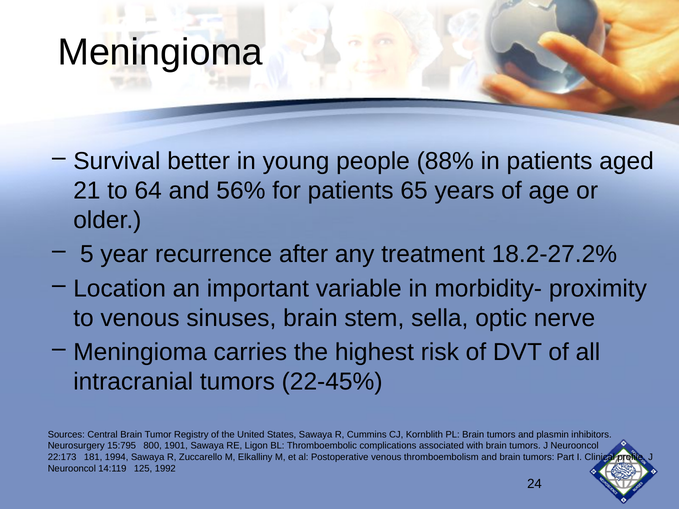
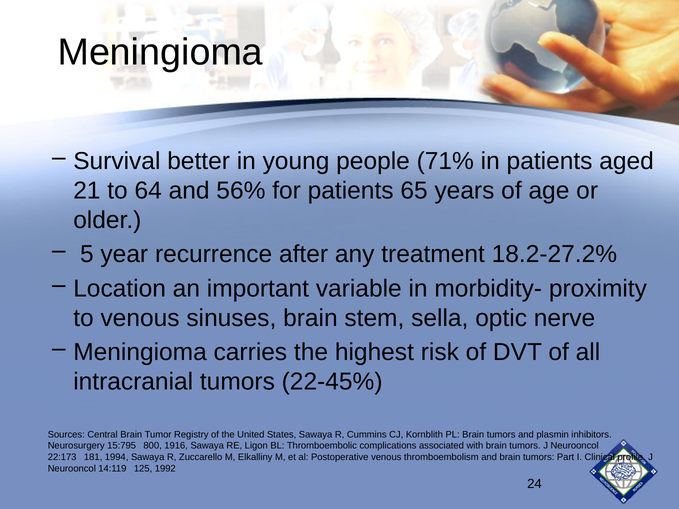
88%: 88% -> 71% (445, 161)
1901: 1901 -> 1916 (176, 446)
